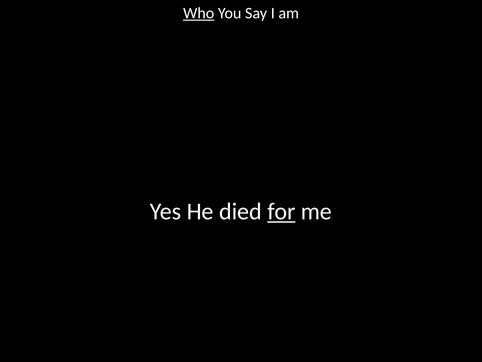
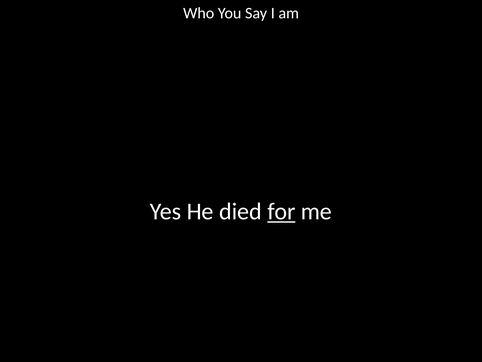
Who underline: present -> none (199, 13)
